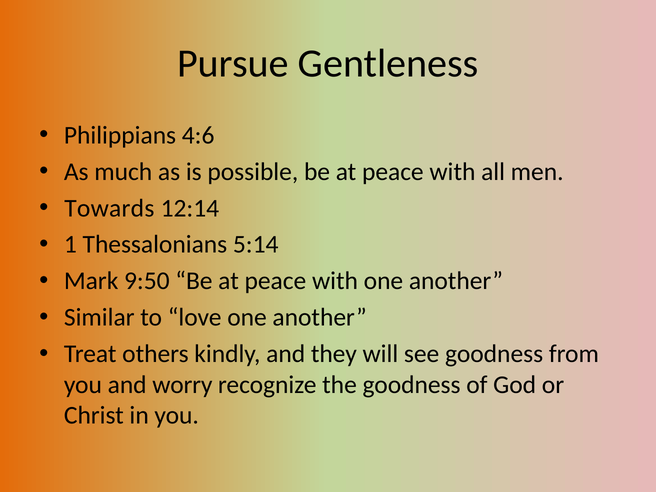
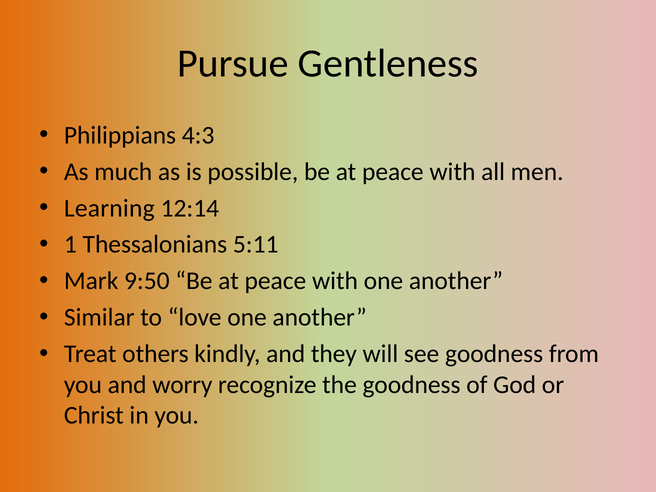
4:6: 4:6 -> 4:3 (198, 135)
Towards: Towards -> Learning (109, 208)
5:14: 5:14 -> 5:11 (256, 245)
